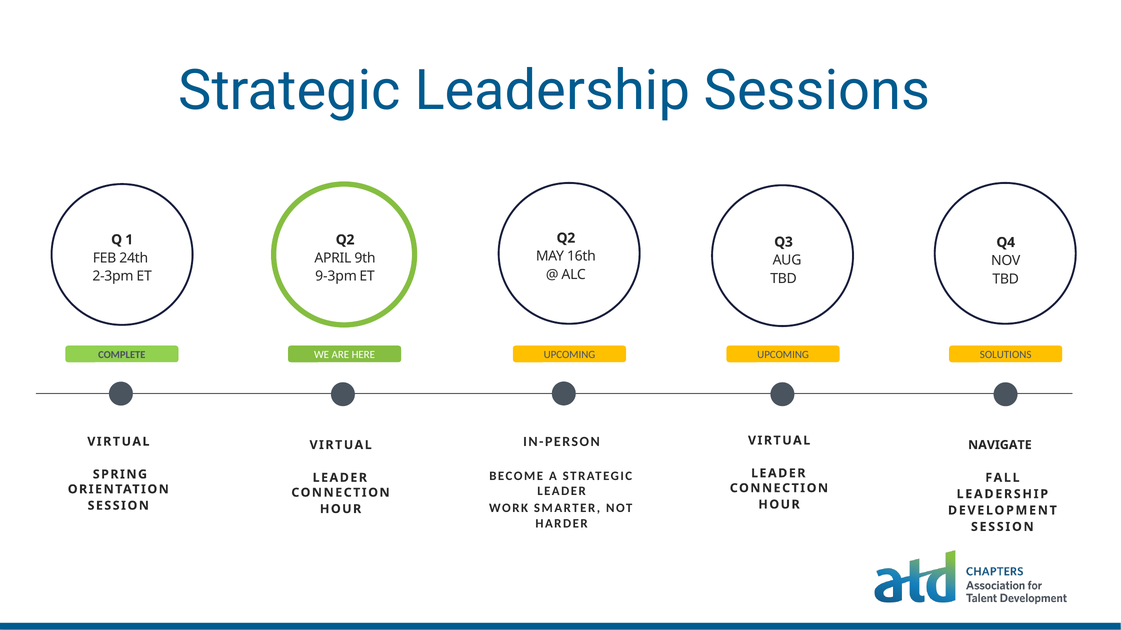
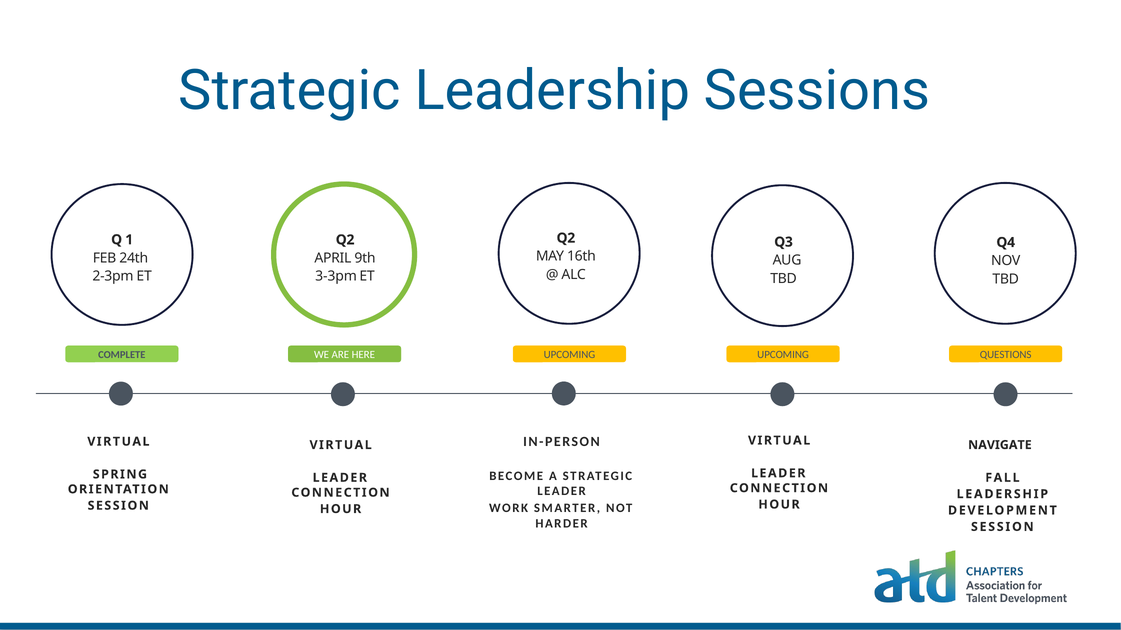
9-3pm: 9-3pm -> 3-3pm (336, 277)
SOLUTIONS: SOLUTIONS -> QUESTIONS (1006, 355)
